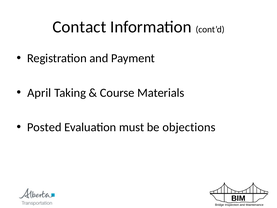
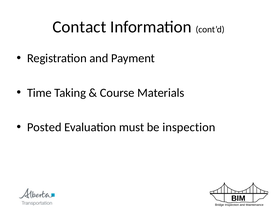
April: April -> Time (39, 93)
be objections: objections -> inspection (189, 127)
